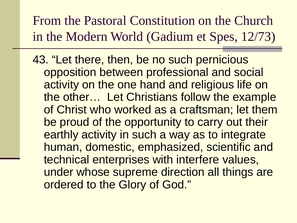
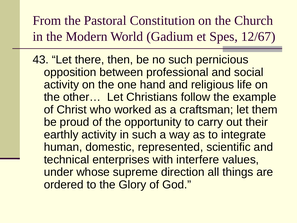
12/73: 12/73 -> 12/67 (258, 36)
emphasized: emphasized -> represented (171, 147)
